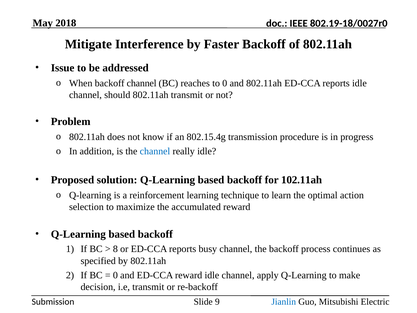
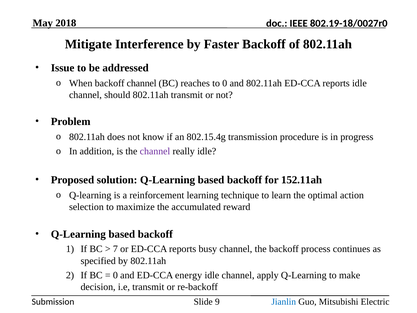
channel colour: blue -> purple (155, 151)
102.11ah: 102.11ah -> 152.11ah (302, 180)
8: 8 -> 7 (115, 249)
ED-CCA reward: reward -> energy (189, 275)
